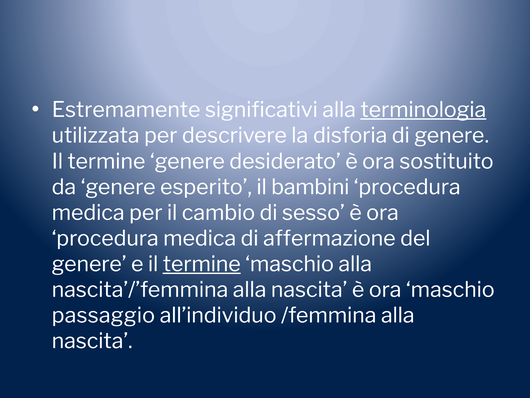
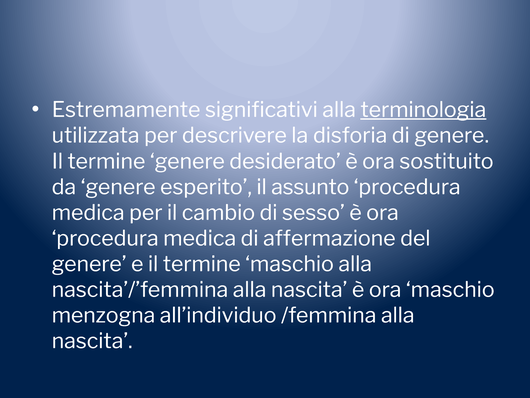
bambini: bambini -> assunto (310, 187)
termine underline: present -> none (202, 264)
passaggio: passaggio -> menzogna (103, 315)
